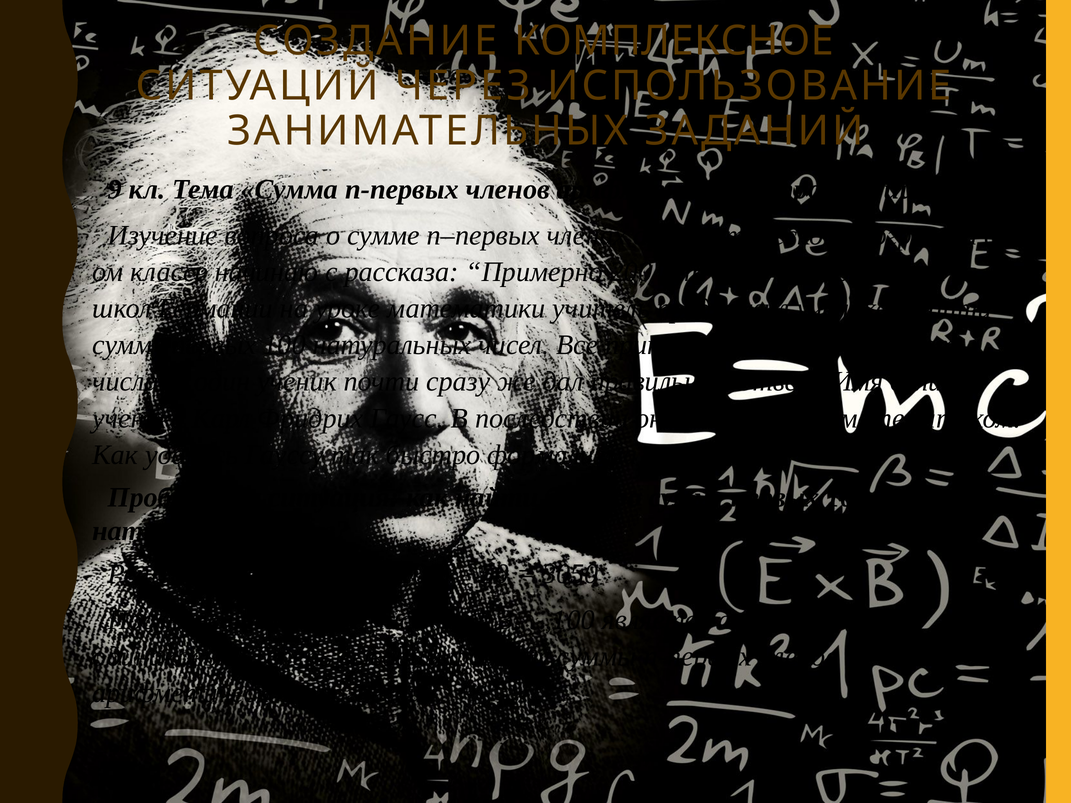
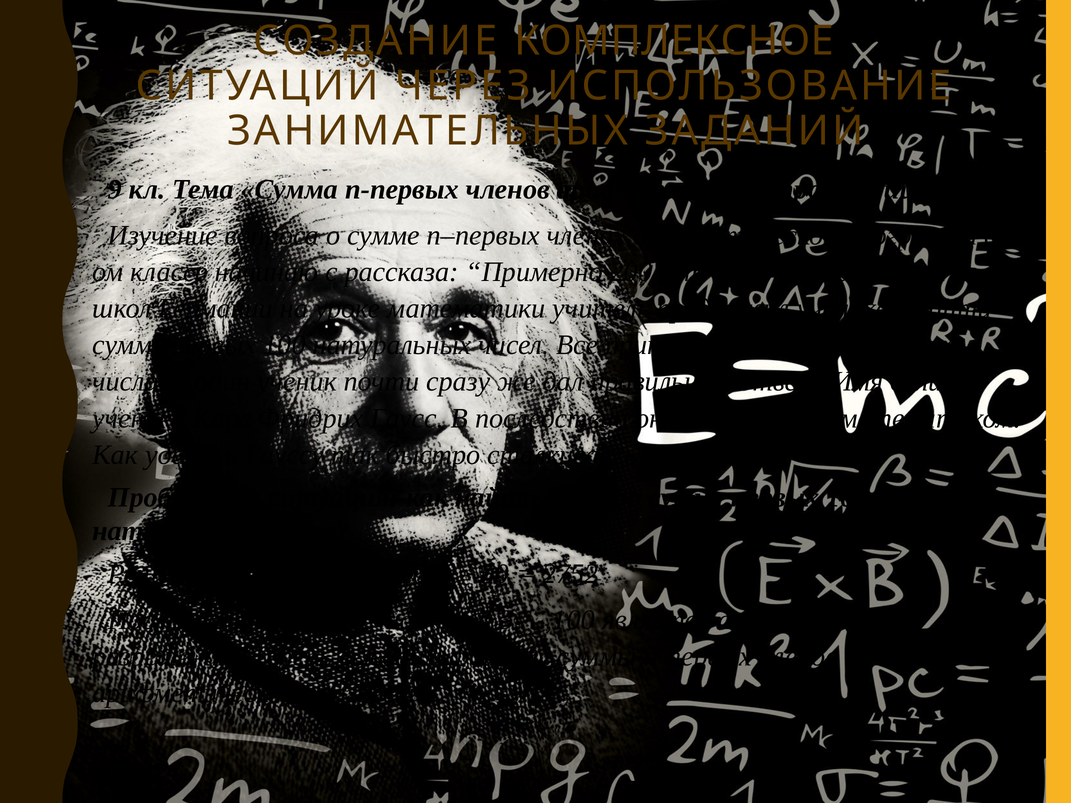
формализма: формализма -> сталкиваясь (562, 455)
3050: 3050 -> 2752 (570, 574)
одинаковый: одинаковый -> разрешению (168, 657)
